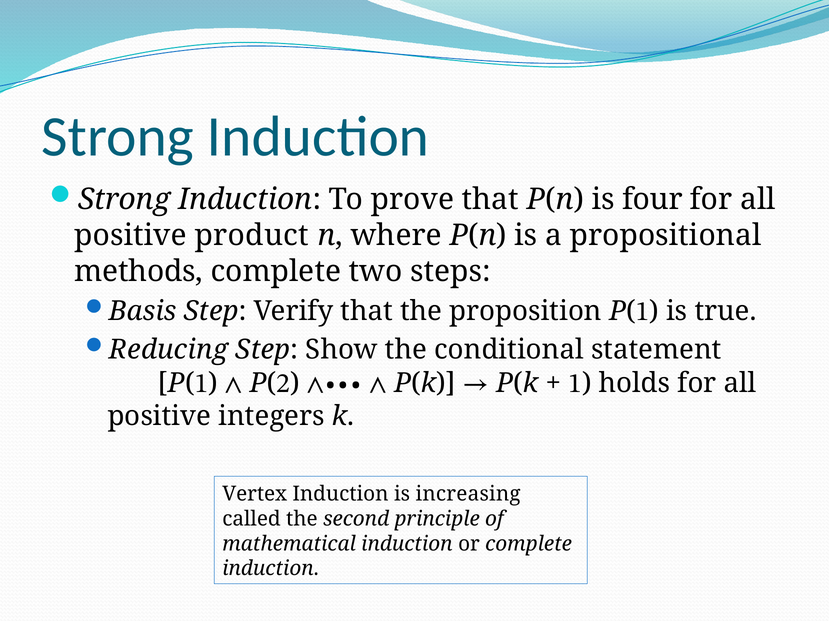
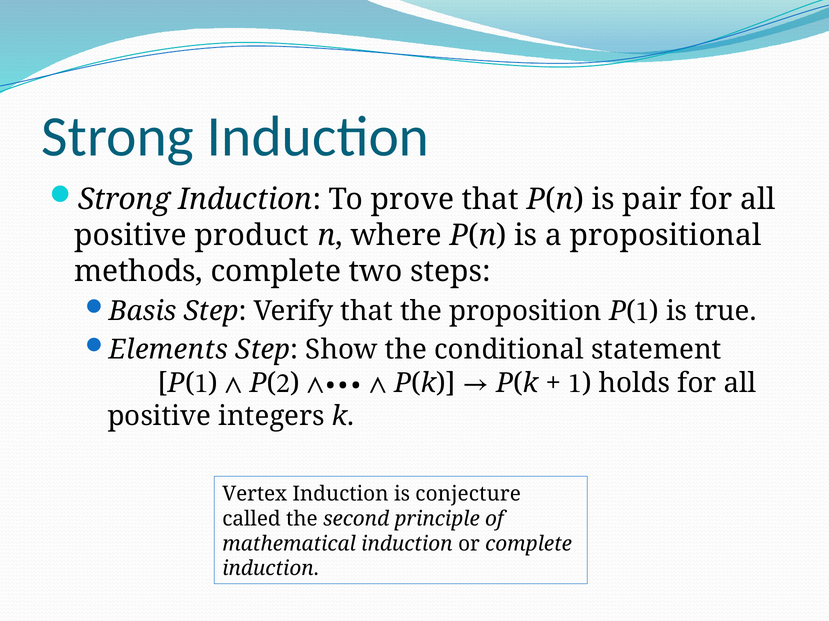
four: four -> pair (652, 200)
Reducing: Reducing -> Elements (168, 350)
increasing: increasing -> conjecture (468, 495)
